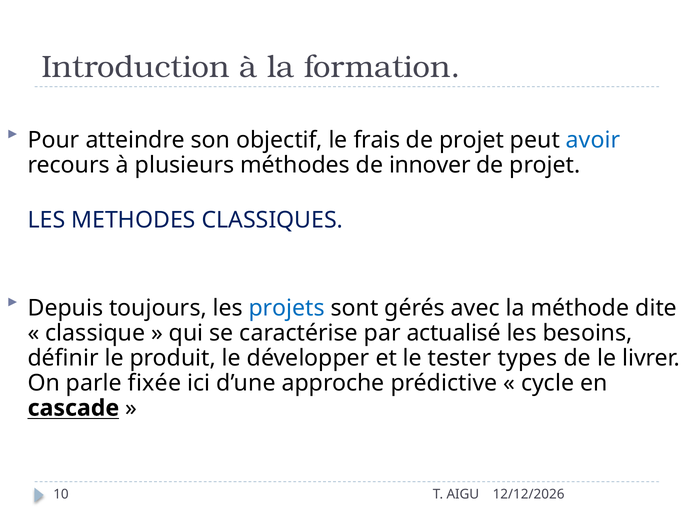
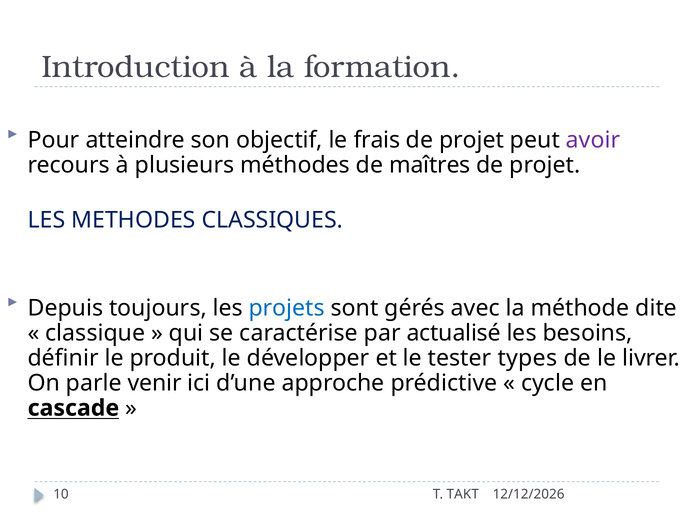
avoir colour: blue -> purple (593, 140)
innover: innover -> maîtres (430, 165)
fixée: fixée -> venir (155, 383)
AIGU: AIGU -> TAKT (463, 495)
